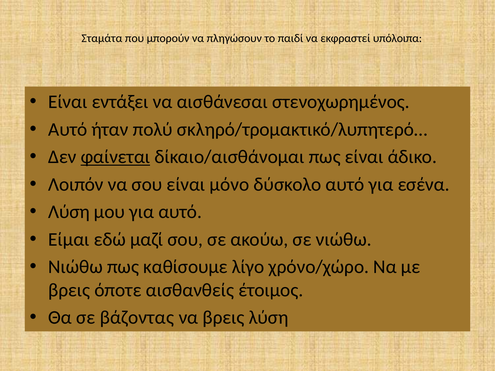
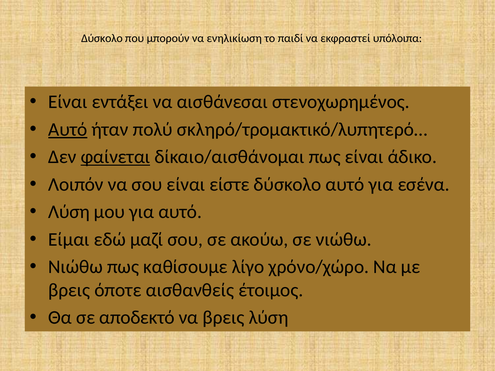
Σταμάτα: Σταμάτα -> Δύσκολο (102, 38)
πληγώσουν: πληγώσουν -> ενηλικίωση (234, 38)
Αυτό underline: none -> present (68, 130)
μόνο: μόνο -> είστε (230, 185)
βάζοντας: βάζοντας -> αποδεκτό (137, 318)
